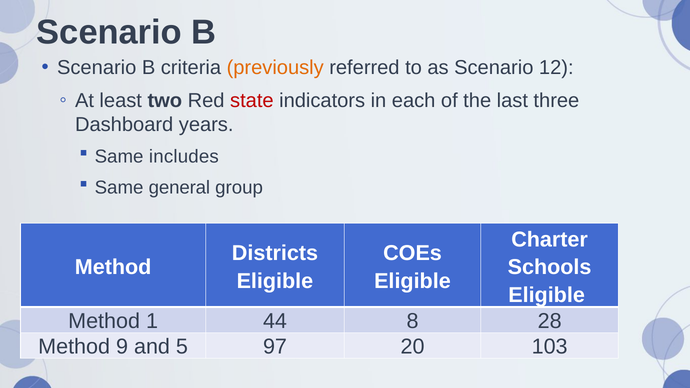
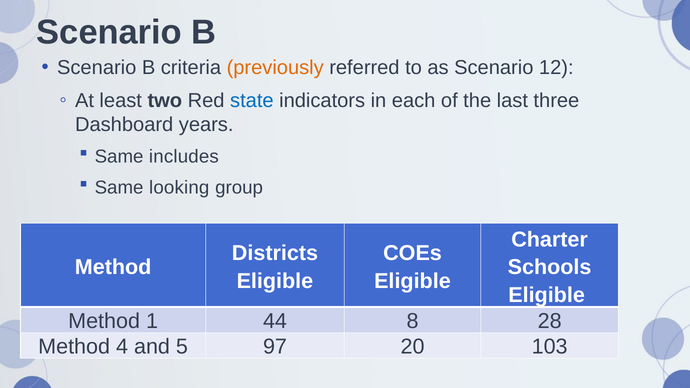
state colour: red -> blue (252, 101)
general: general -> looking (179, 188)
9: 9 -> 4 (122, 347)
